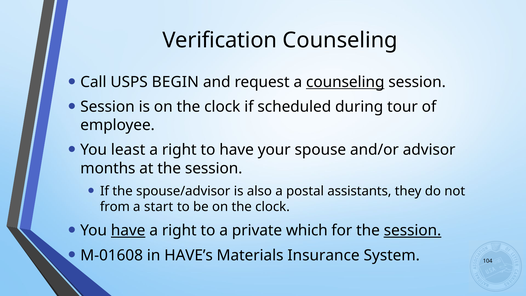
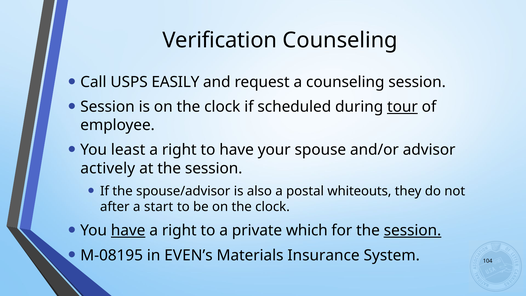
BEGIN: BEGIN -> EASILY (175, 82)
counseling underline: present -> none (345, 82)
tour underline: none -> present (402, 107)
months: months -> actively (108, 168)
assistants: assistants -> whiteouts (359, 191)
from: from -> after (115, 207)
M-01608: M-01608 -> M-08195 (112, 255)
HAVE’s: HAVE’s -> EVEN’s (188, 255)
